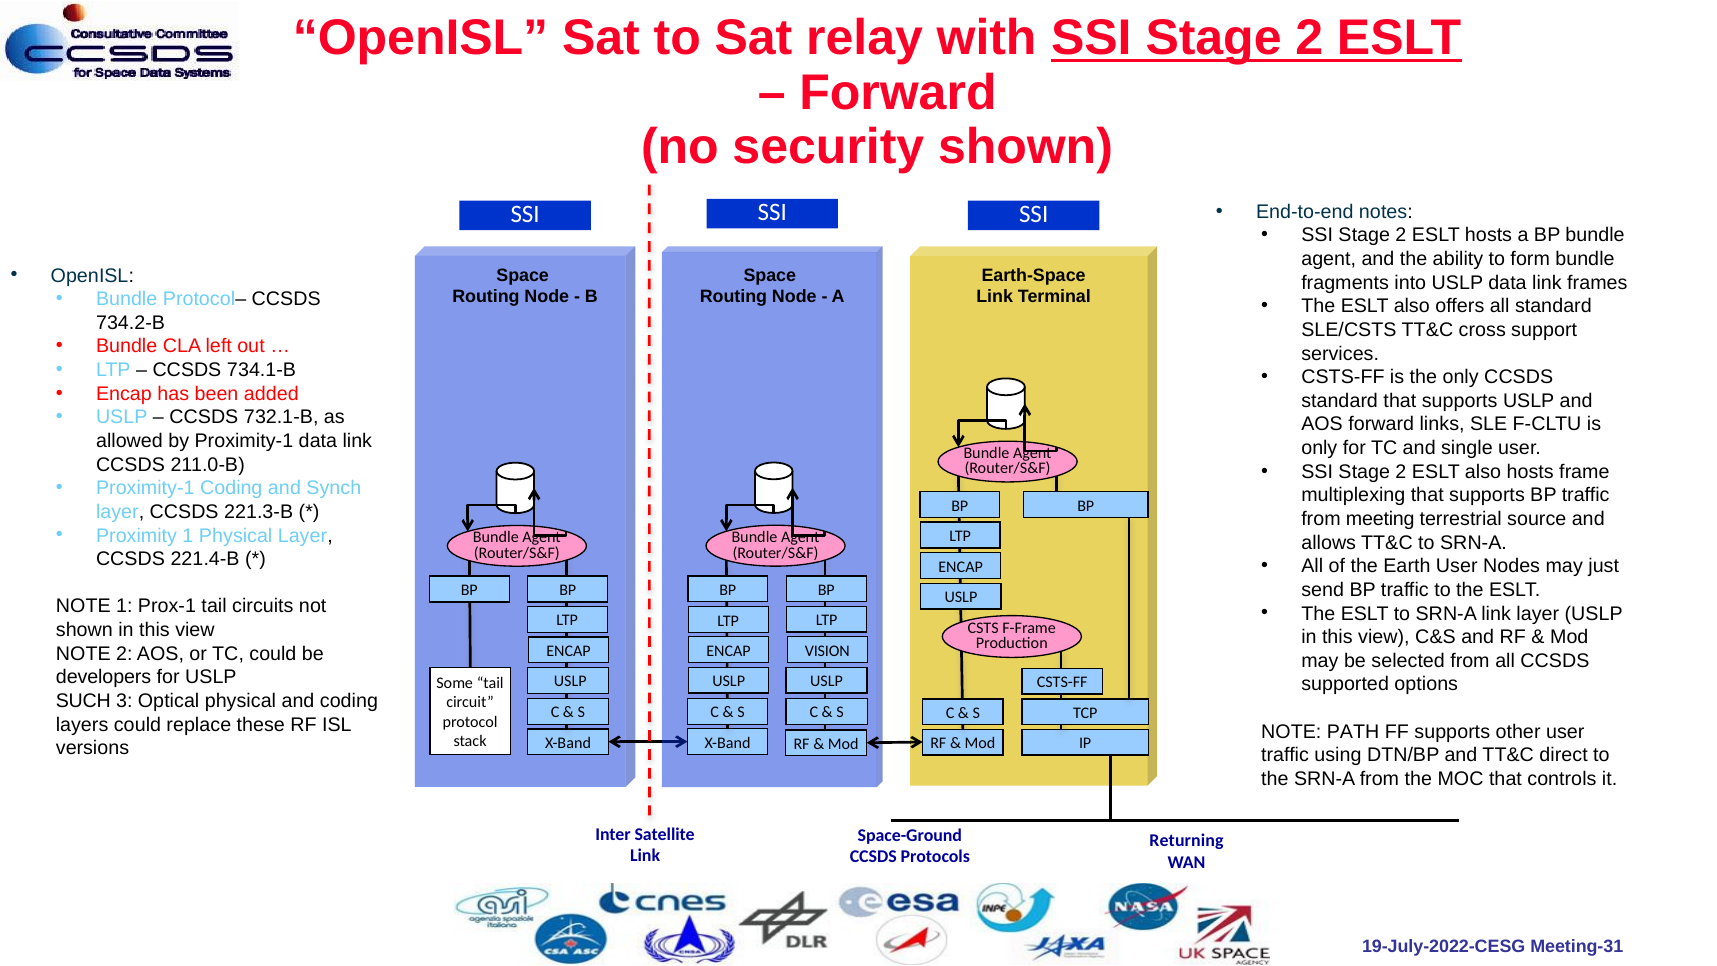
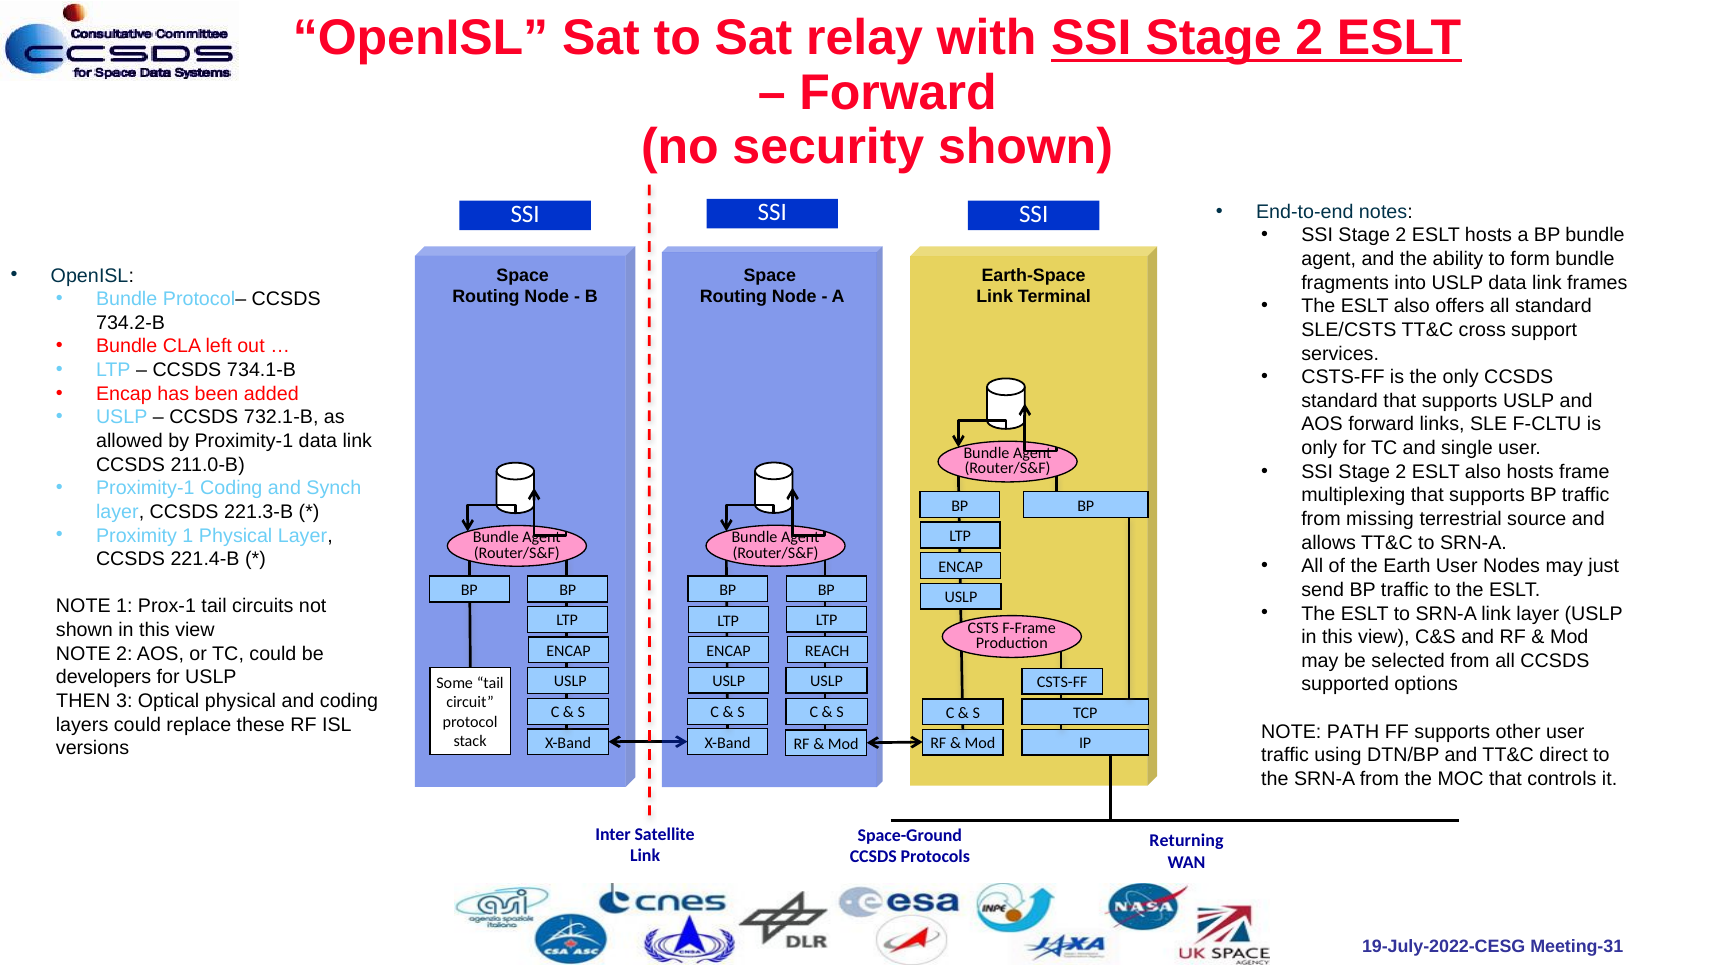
meeting: meeting -> missing (1380, 519)
VISION: VISION -> REACH (827, 651)
SUCH: SUCH -> THEN (83, 701)
